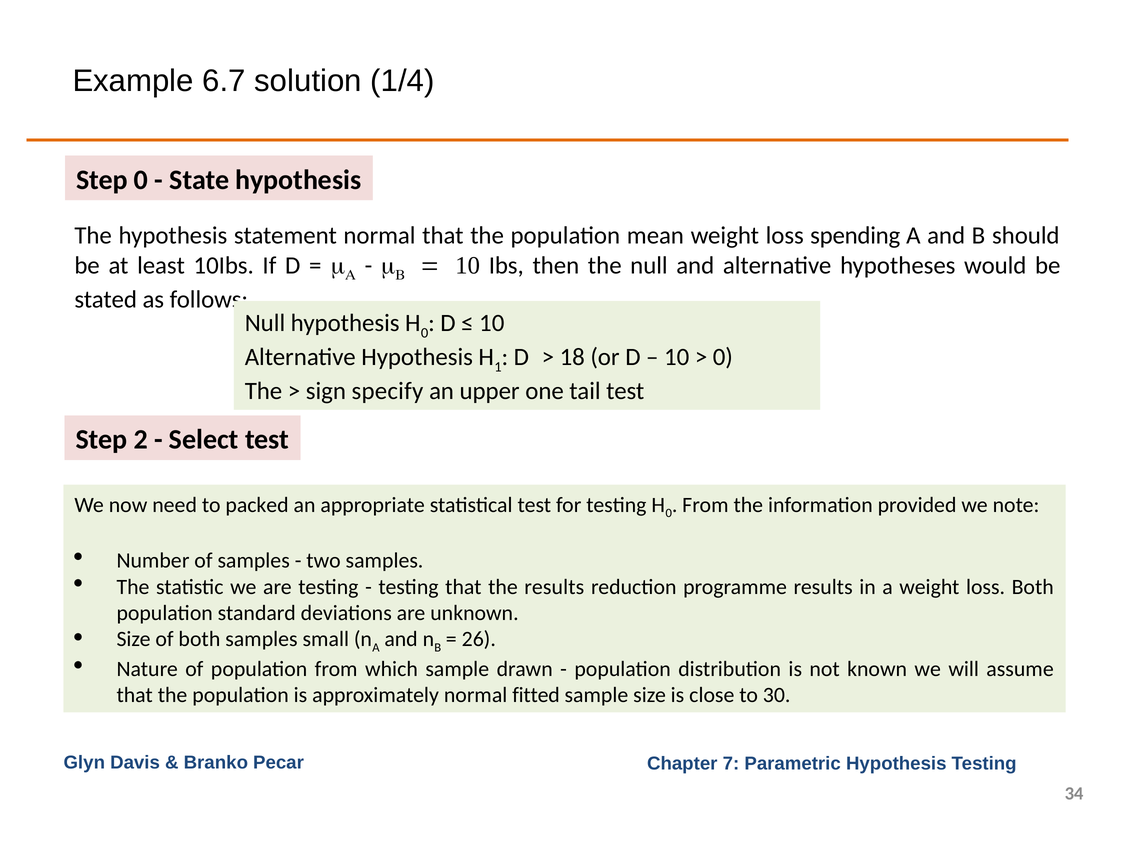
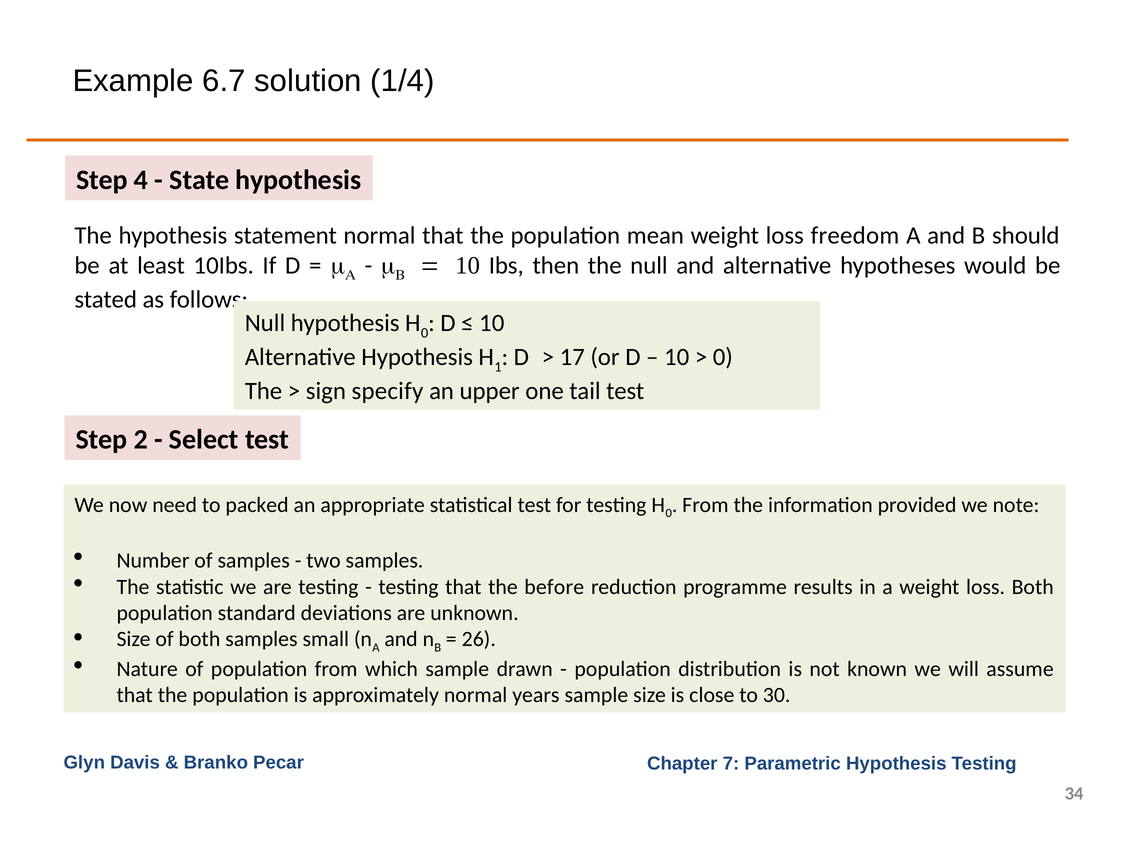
Step 0: 0 -> 4 (141, 180)
spending: spending -> freedom (855, 235)
18: 18 -> 17 (572, 357)
the results: results -> before (554, 587)
fitted: fitted -> years (536, 695)
